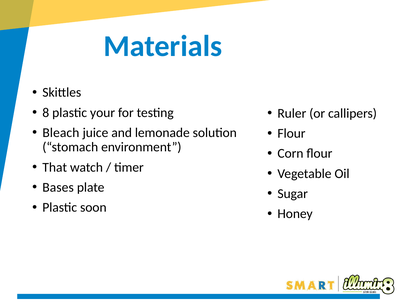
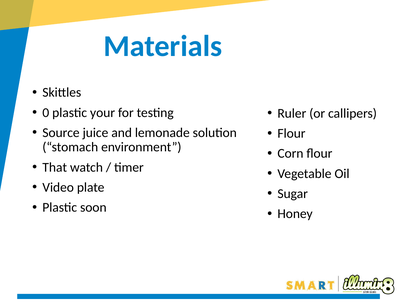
8: 8 -> 0 (46, 113)
Bleach: Bleach -> Source (61, 133)
Bases: Bases -> Video (58, 188)
